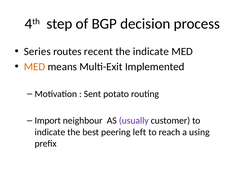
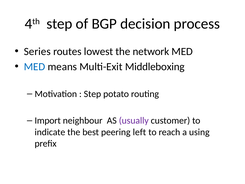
recent: recent -> lowest (99, 51)
the indicate: indicate -> network (151, 51)
MED colour: orange -> blue (35, 67)
Implemented: Implemented -> Middleboxing (155, 67)
Sent: Sent -> Step (92, 94)
